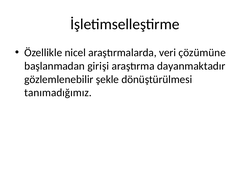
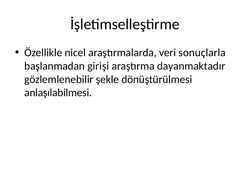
çözümüne: çözümüne -> sonuçlarla (202, 52)
tanımadığımız: tanımadığımız -> anlaşılabilmesi (58, 92)
